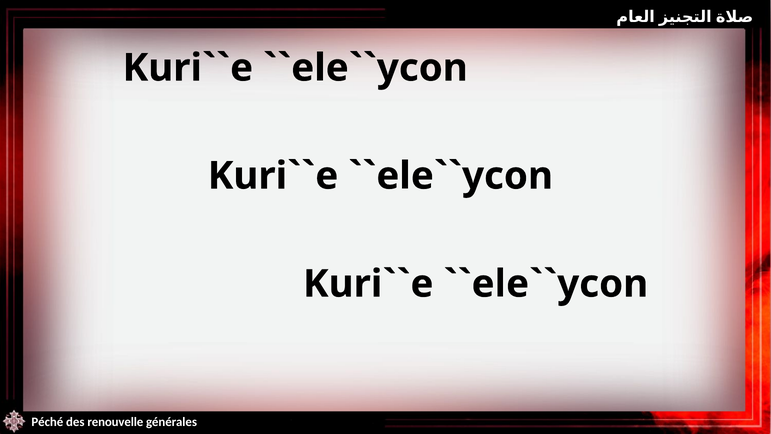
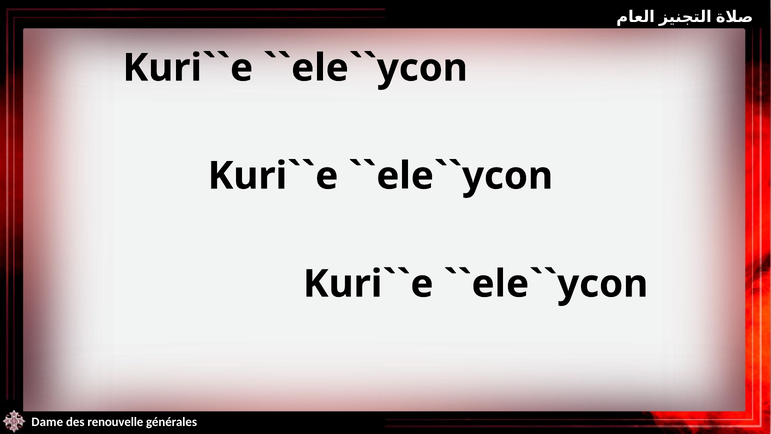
Péché: Péché -> Dame (47, 422)
